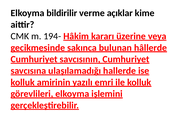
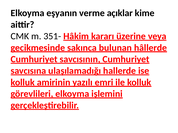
bildirilir: bildirilir -> eşyanın (62, 13)
194-: 194- -> 351- (52, 36)
